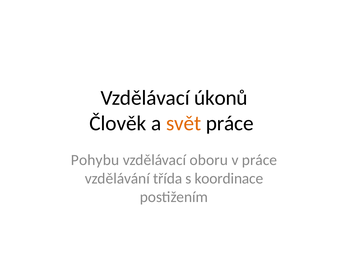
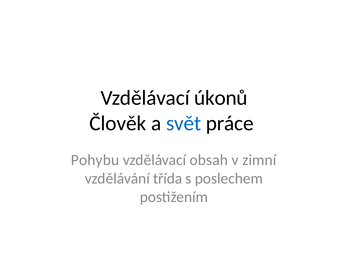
svět colour: orange -> blue (184, 123)
oboru: oboru -> obsah (209, 160)
v práce: práce -> zimní (259, 160)
koordinace: koordinace -> poslechem (229, 179)
